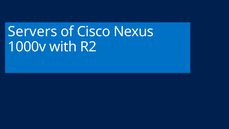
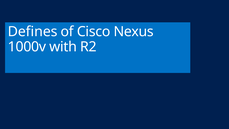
Servers: Servers -> Defines (33, 31)
